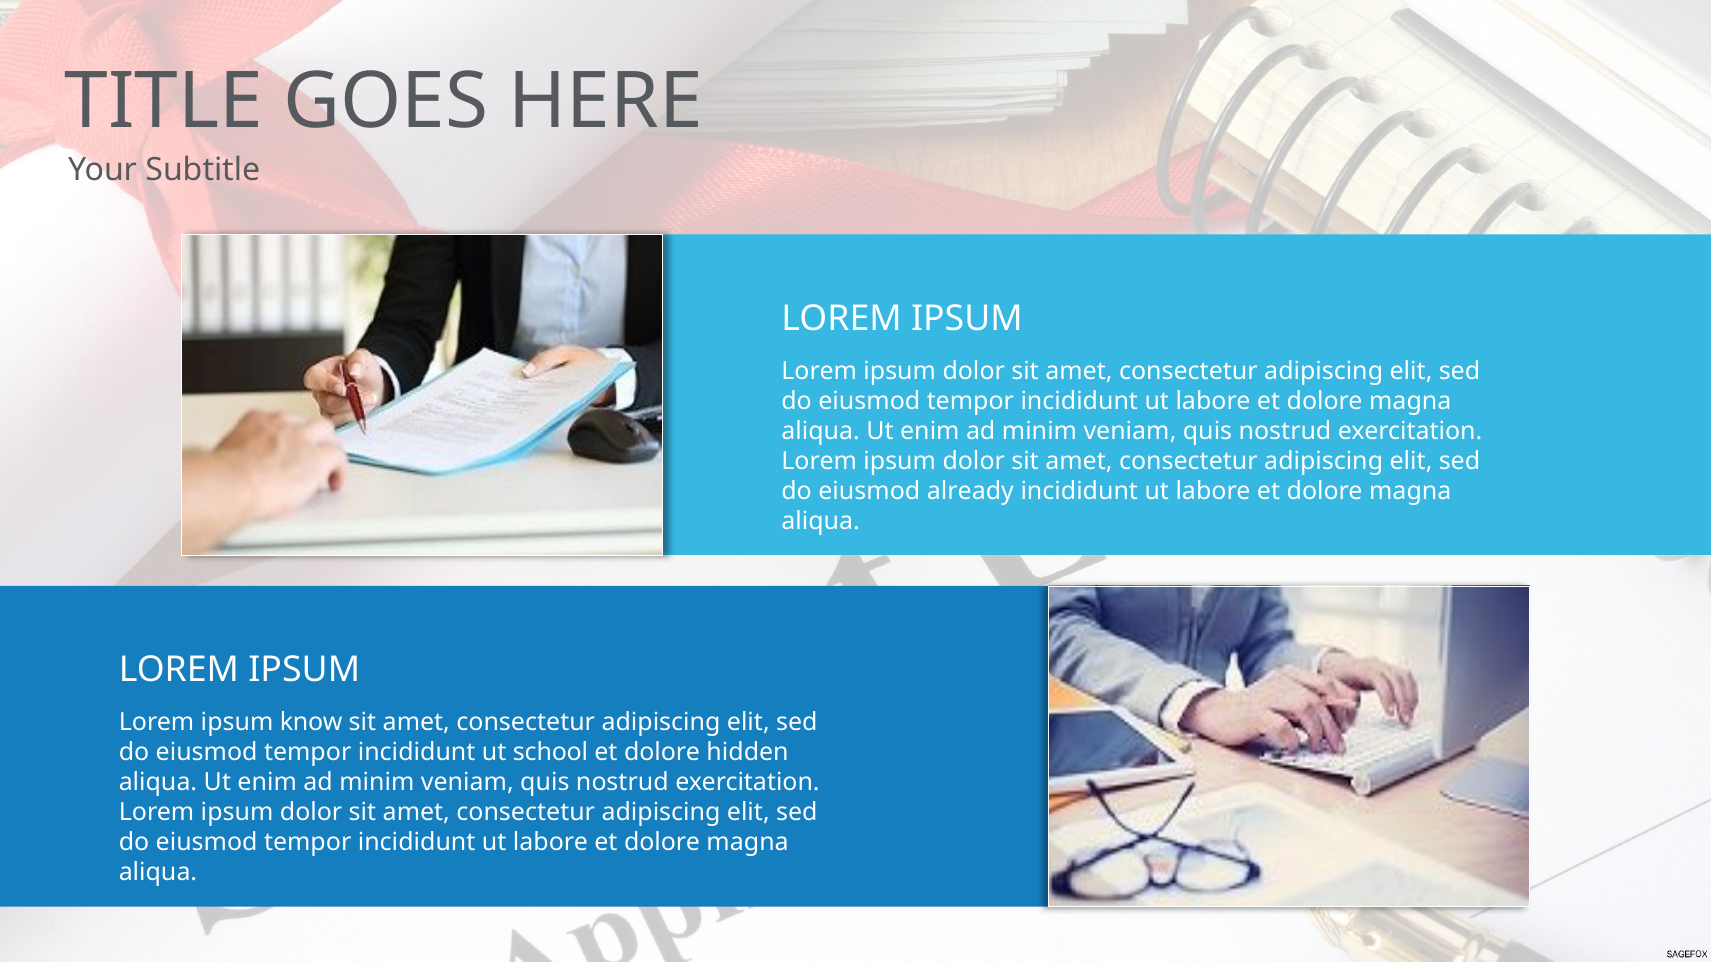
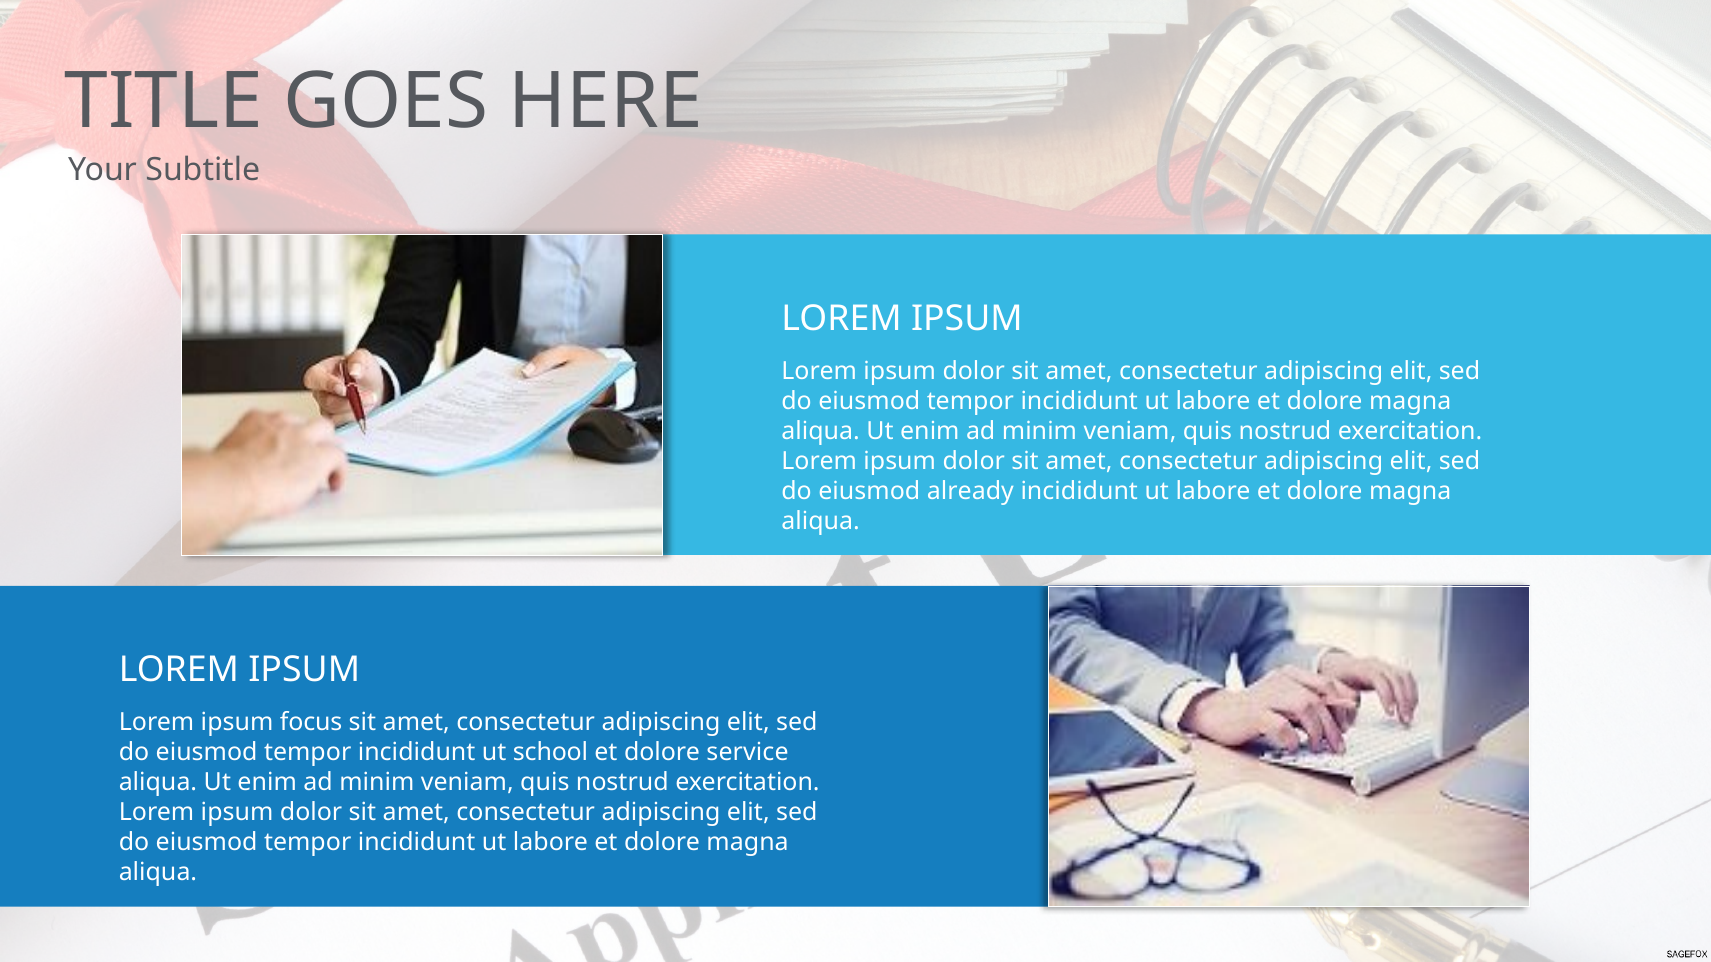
know: know -> focus (311, 723)
hidden: hidden -> service (748, 753)
